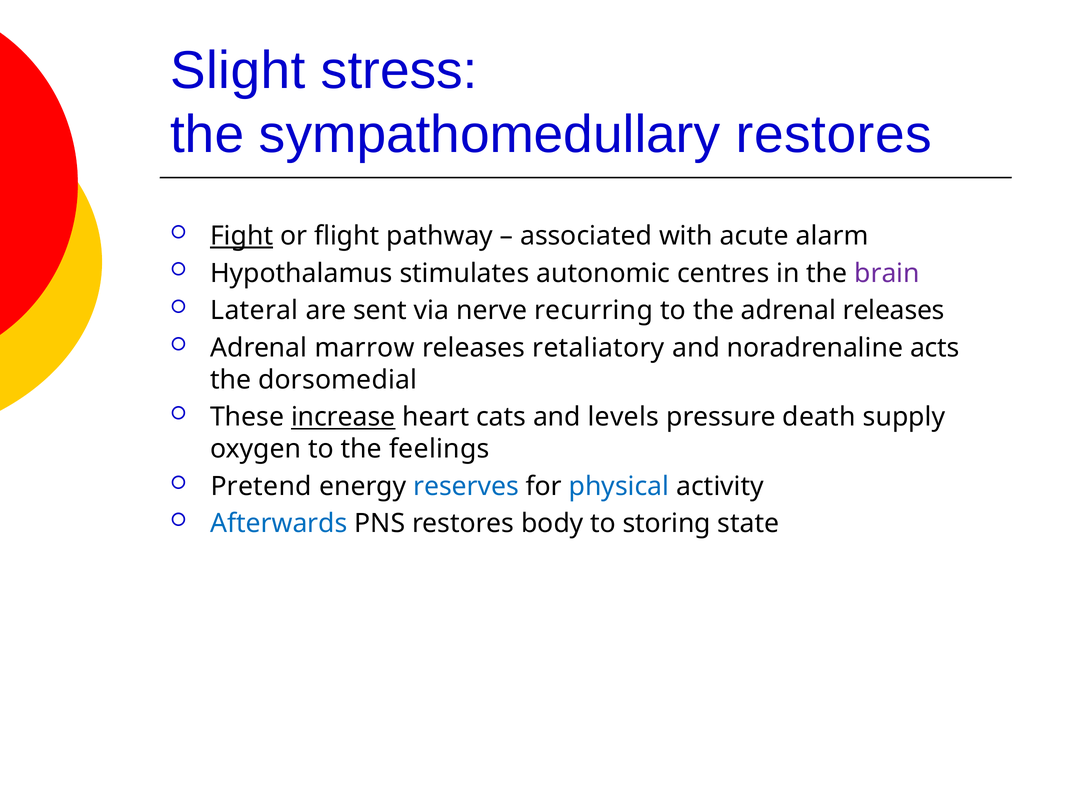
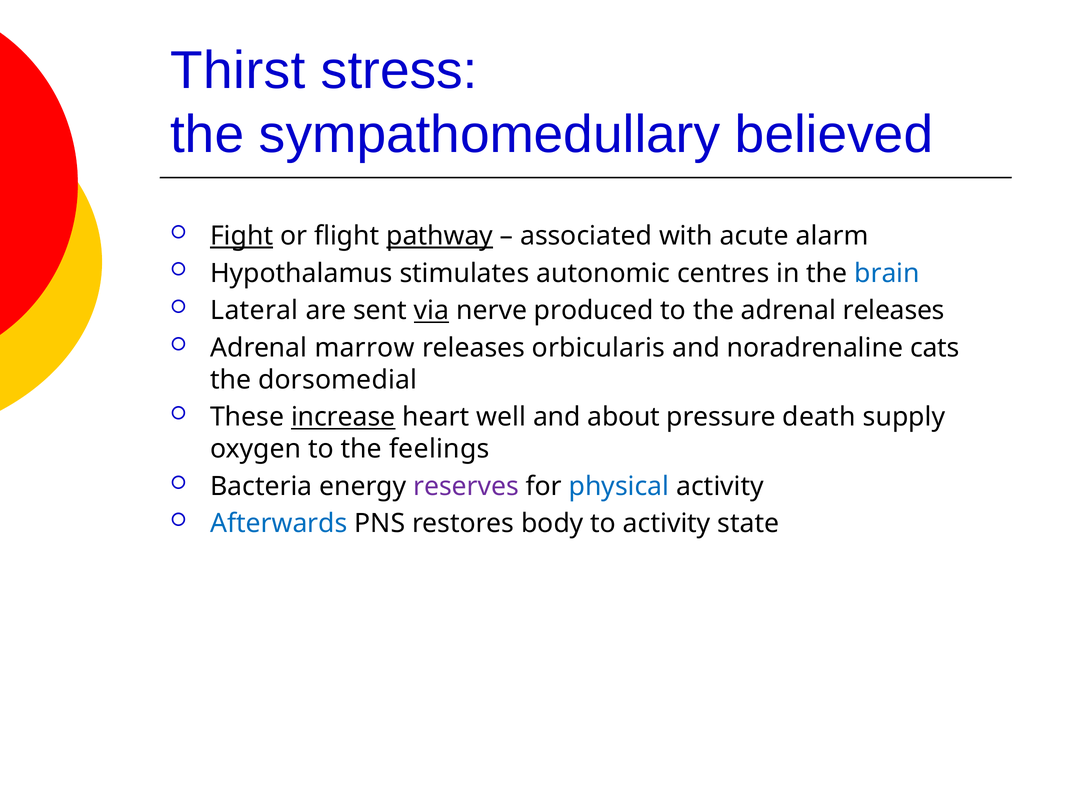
Slight: Slight -> Thirst (238, 71)
sympathomedullary restores: restores -> believed (834, 135)
pathway underline: none -> present (440, 236)
brain colour: purple -> blue (887, 273)
via underline: none -> present (431, 311)
recurring: recurring -> produced (594, 311)
retaliatory: retaliatory -> orbicularis (599, 348)
acts: acts -> cats (935, 348)
cats: cats -> well (501, 417)
levels: levels -> about (624, 417)
Pretend: Pretend -> Bacteria (261, 486)
reserves colour: blue -> purple (466, 486)
to storing: storing -> activity (667, 524)
